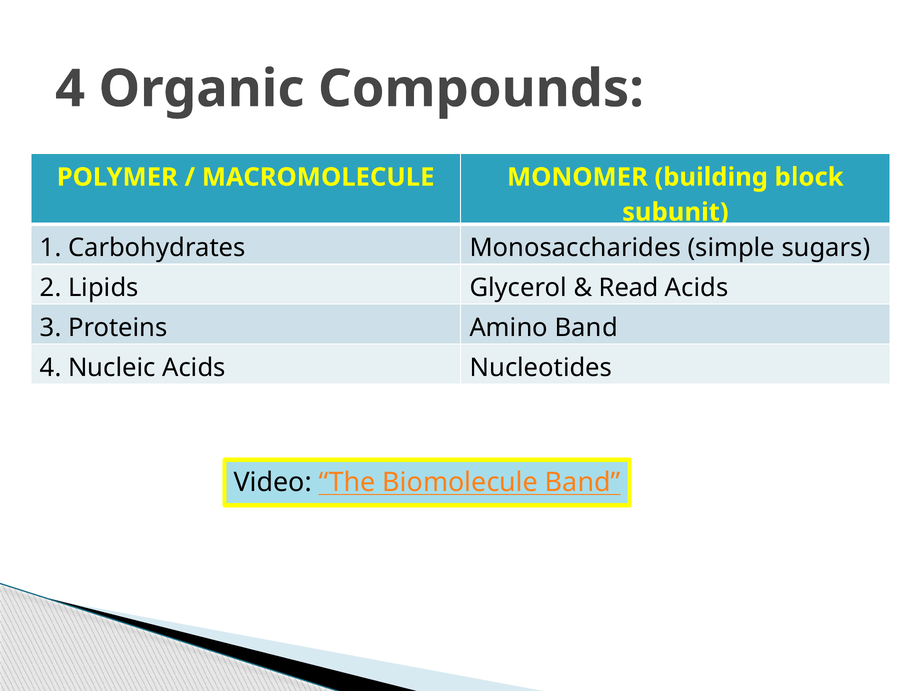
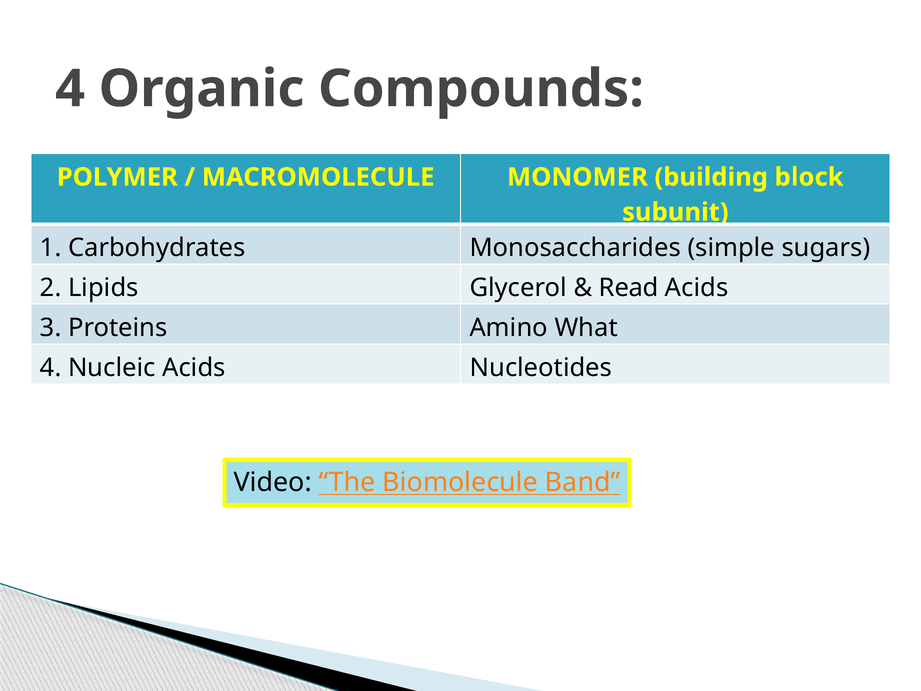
Amino Band: Band -> What (586, 328)
